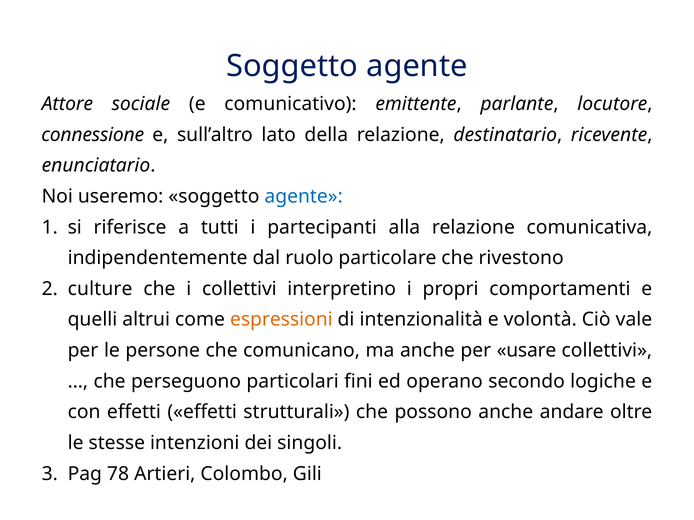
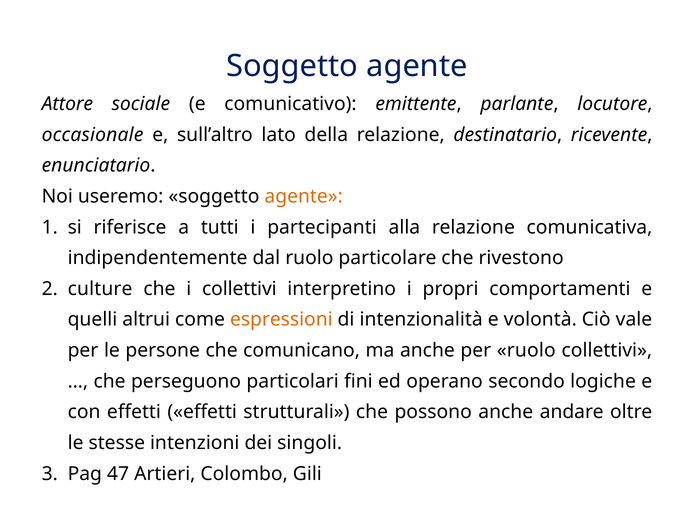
connessione: connessione -> occasionale (93, 135)
agente colour: blue -> orange (304, 197)
per usare: usare -> ruolo (526, 351)
78: 78 -> 47 (118, 474)
